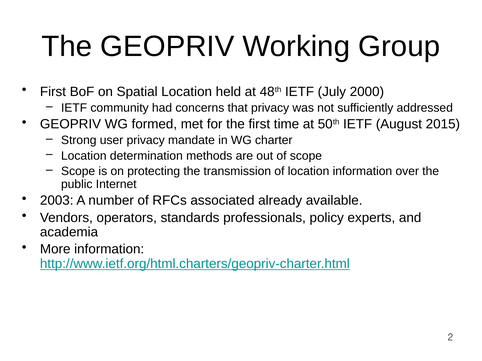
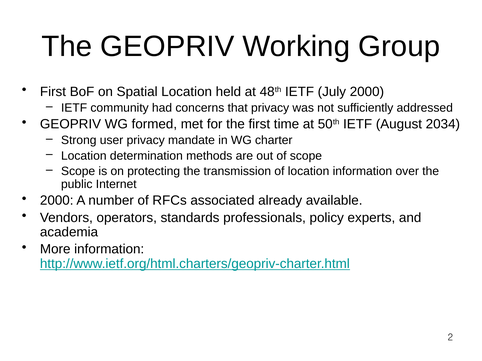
2015: 2015 -> 2034 (443, 124)
2003: 2003 -> 2000 (57, 201)
